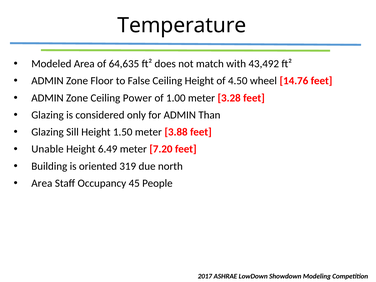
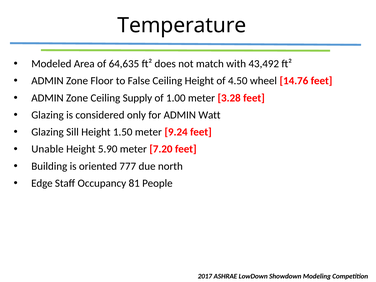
Power: Power -> Supply (137, 98)
Than: Than -> Watt (209, 115)
3.88: 3.88 -> 9.24 (176, 132)
6.49: 6.49 -> 5.90 (108, 149)
319: 319 -> 777 (128, 166)
Area: Area -> Edge (42, 183)
45: 45 -> 81 (134, 183)
